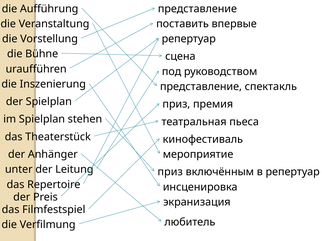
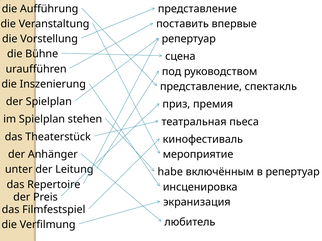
приз: приз -> habe (170, 172)
